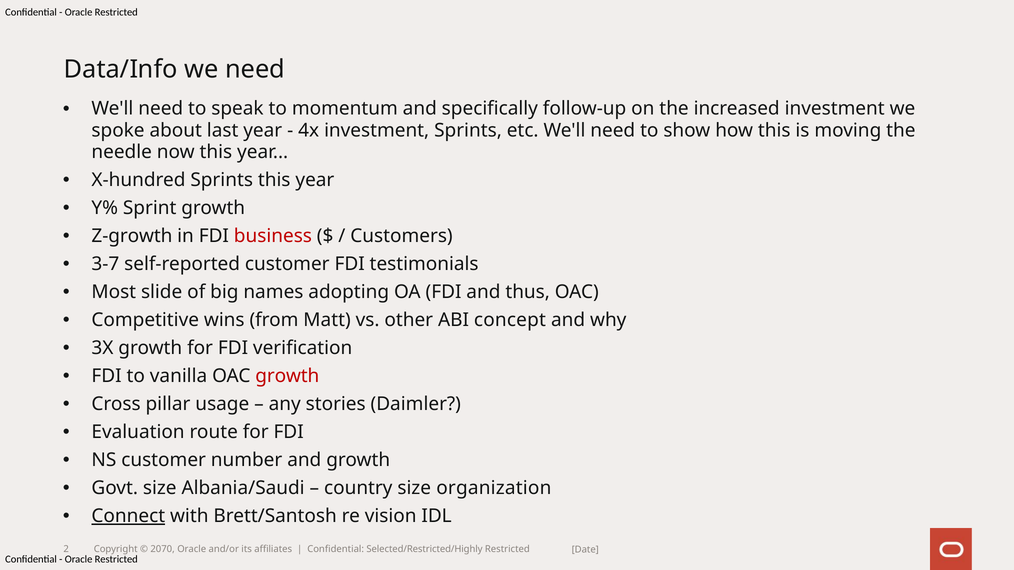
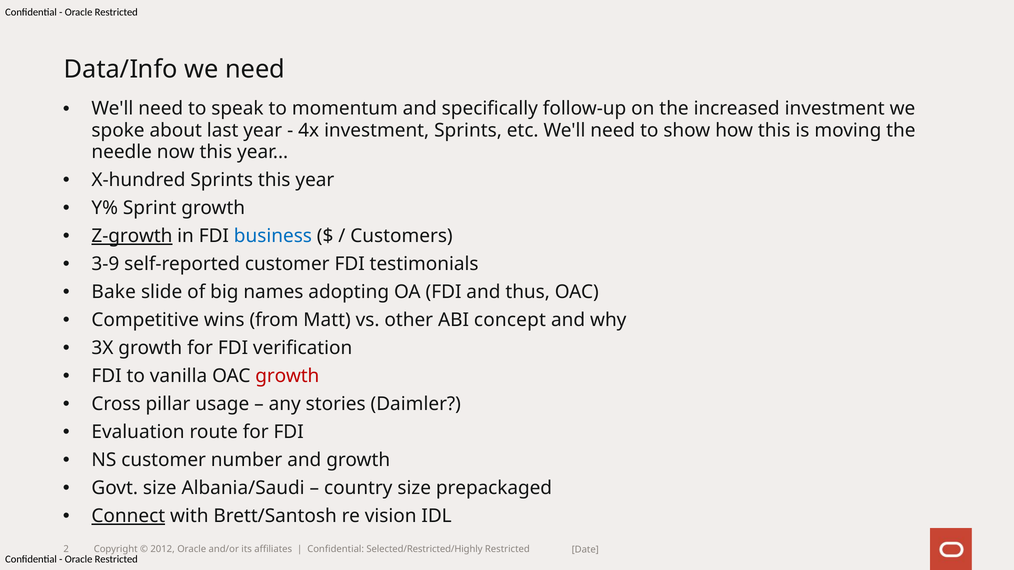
Z-growth underline: none -> present (132, 236)
business colour: red -> blue (273, 236)
3-7: 3-7 -> 3-9 (105, 264)
Most: Most -> Bake (114, 292)
organization: organization -> prepackaged (494, 488)
2070: 2070 -> 2012 (163, 549)
